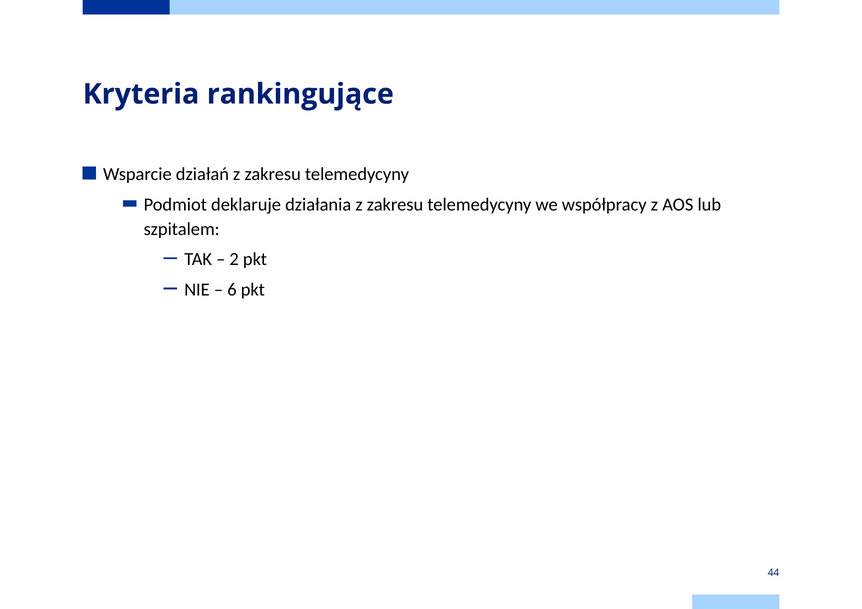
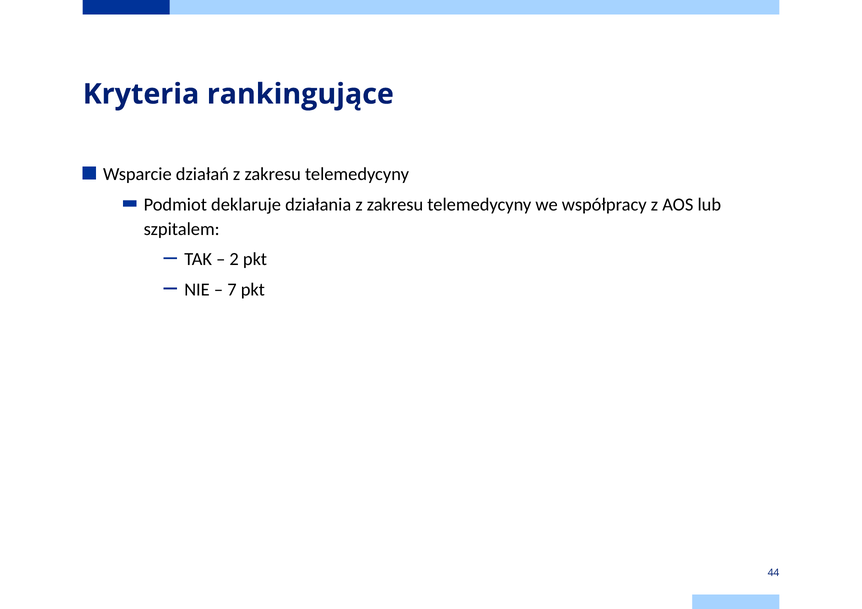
6: 6 -> 7 (232, 290)
